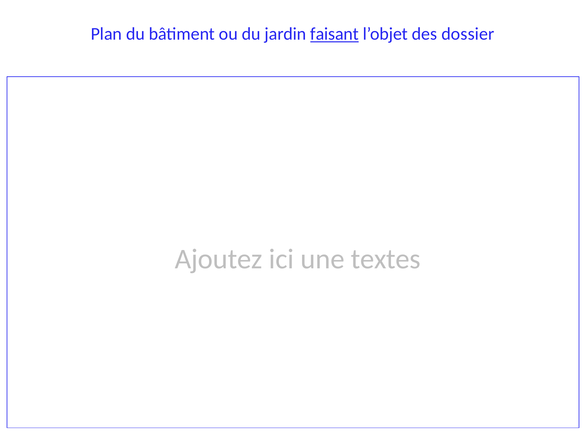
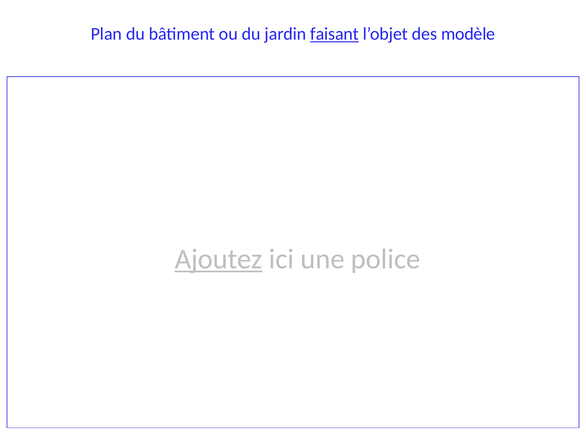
dossier: dossier -> modèle (468, 34)
Ajoutez underline: none -> present (219, 259)
textes: textes -> police (386, 259)
